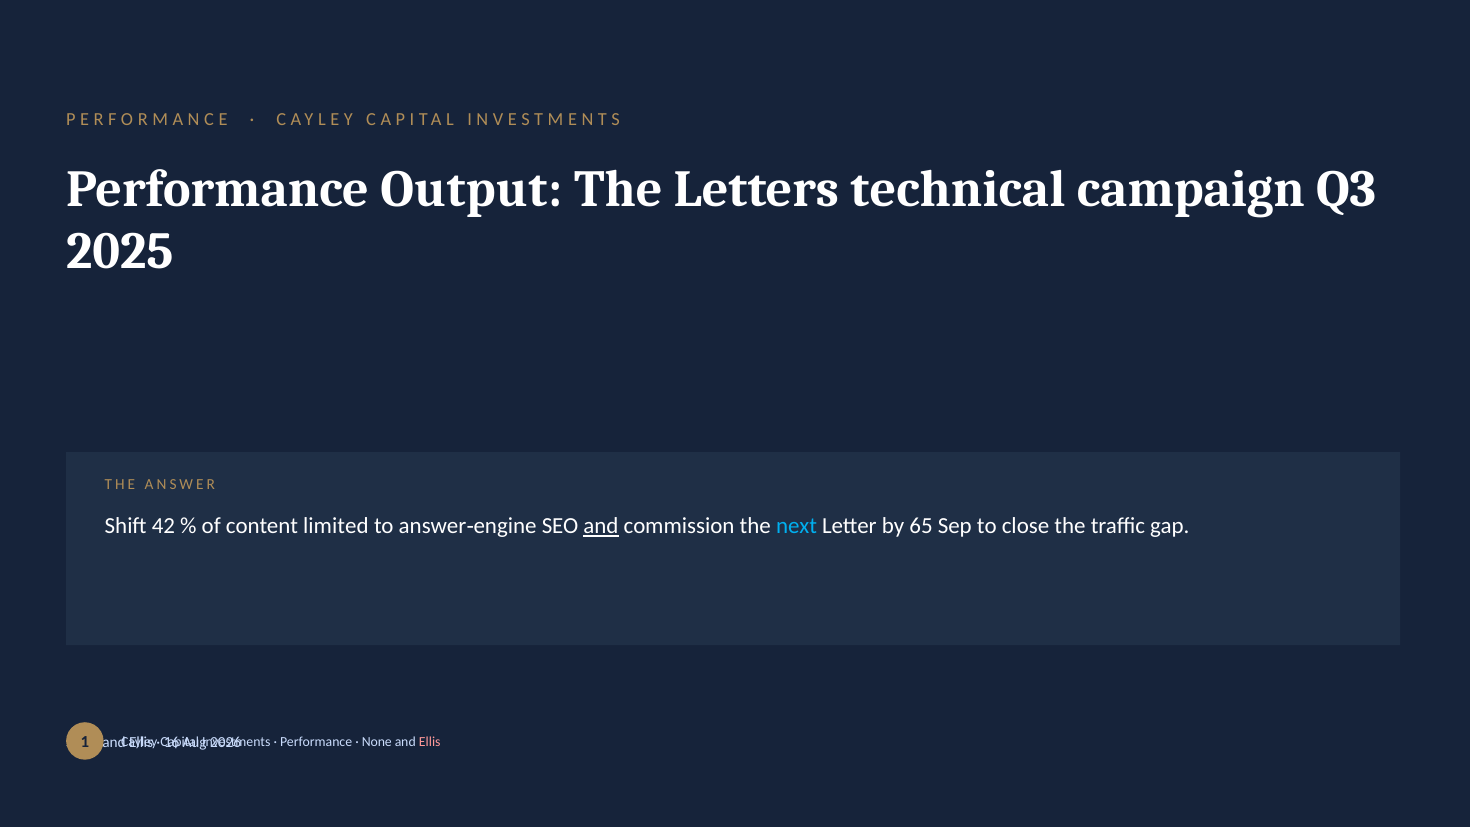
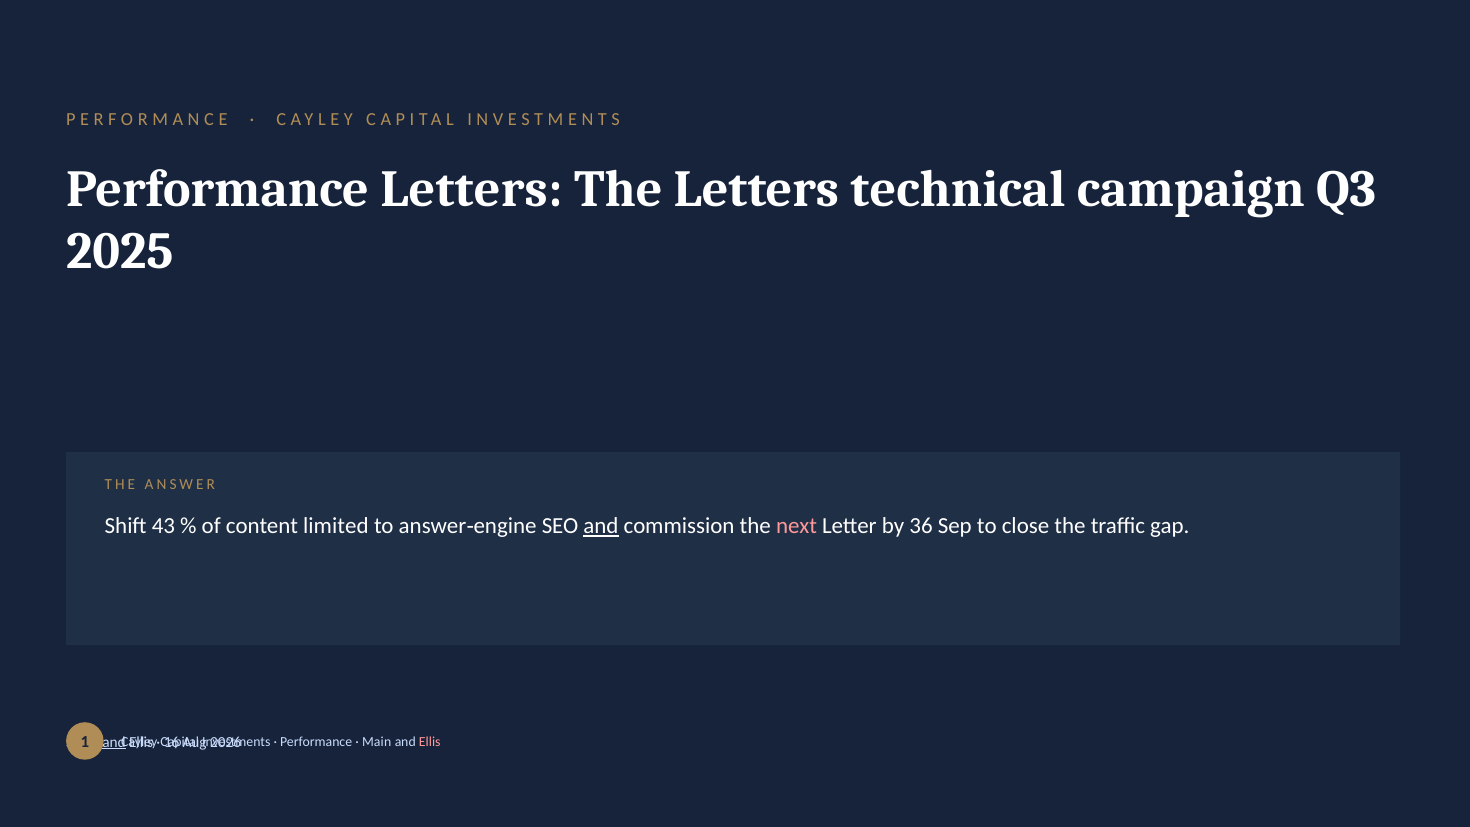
Performance Output: Output -> Letters (471, 189)
42: 42 -> 43 (163, 526)
next colour: light blue -> pink (796, 526)
65: 65 -> 36 (921, 526)
None: None -> Main (377, 742)
and underline: none -> present (114, 742)
